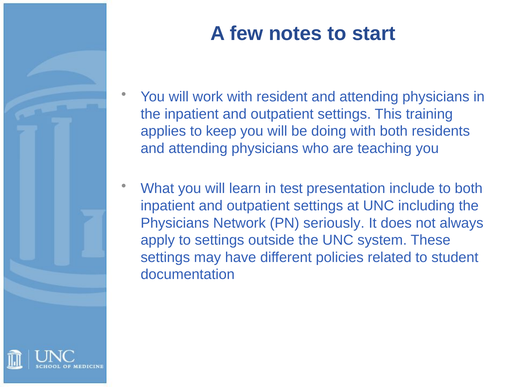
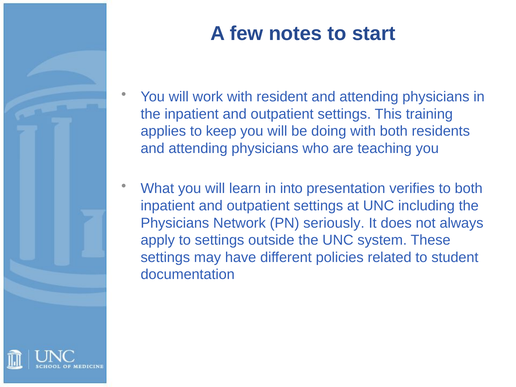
test: test -> into (291, 189)
include: include -> verifies (412, 189)
